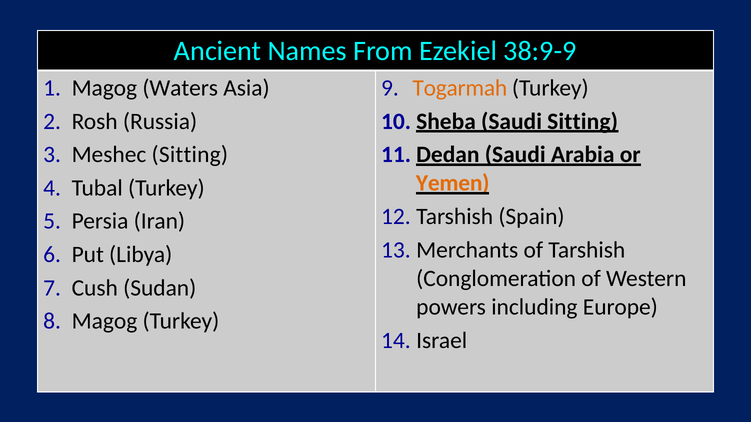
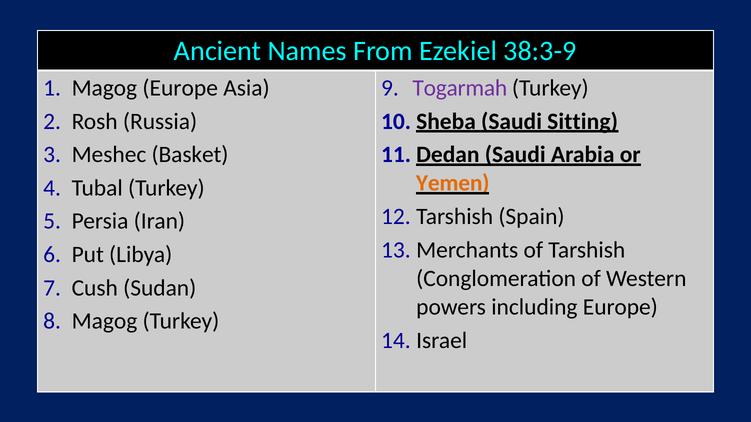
38:9-9: 38:9-9 -> 38:3-9 (540, 51)
Magog Waters: Waters -> Europe (180, 88)
Togarmah colour: orange -> purple (460, 88)
Meshec Sitting: Sitting -> Basket (190, 155)
